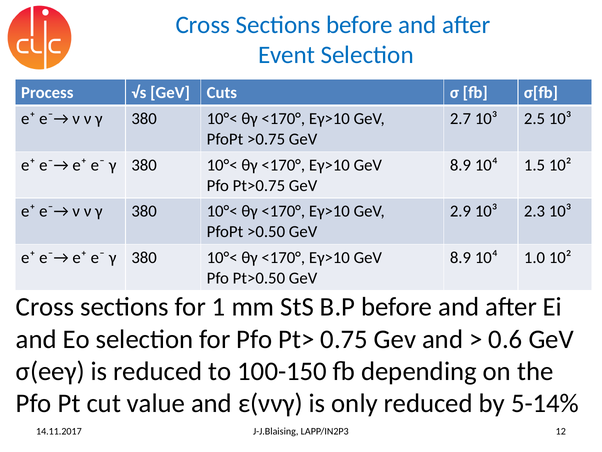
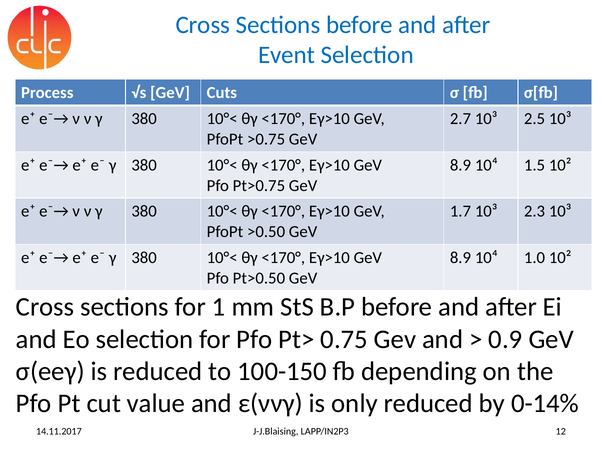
2.9: 2.9 -> 1.7 (460, 211)
0.6: 0.6 -> 0.9 (505, 339)
5-14%: 5-14% -> 0-14% (545, 403)
